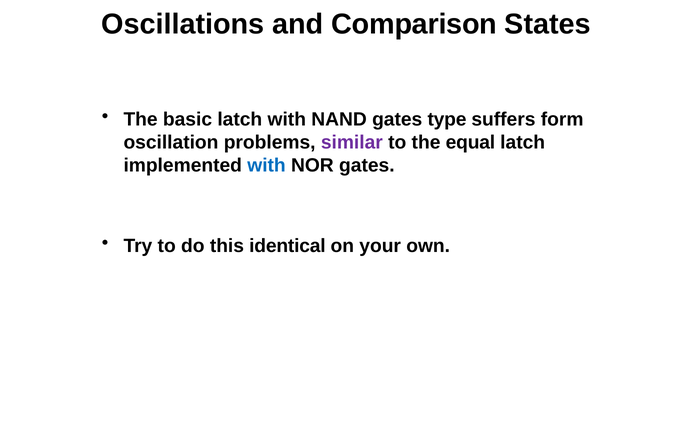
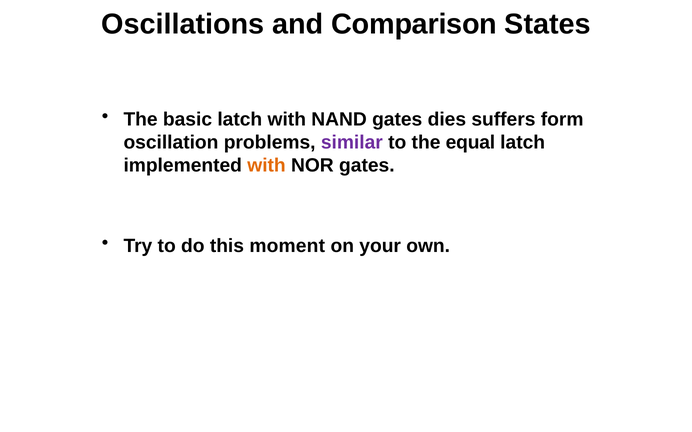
type: type -> dies (447, 120)
with colour: blue -> orange (267, 166)
identical: identical -> moment (287, 246)
